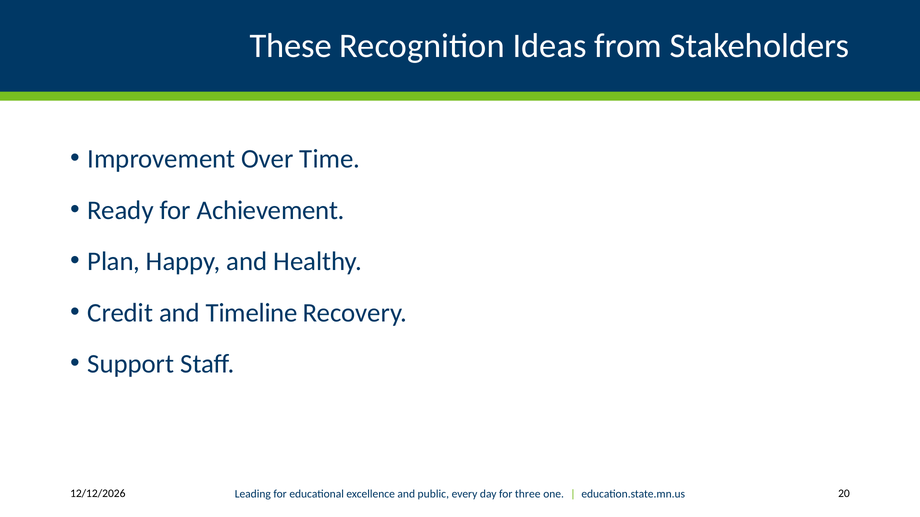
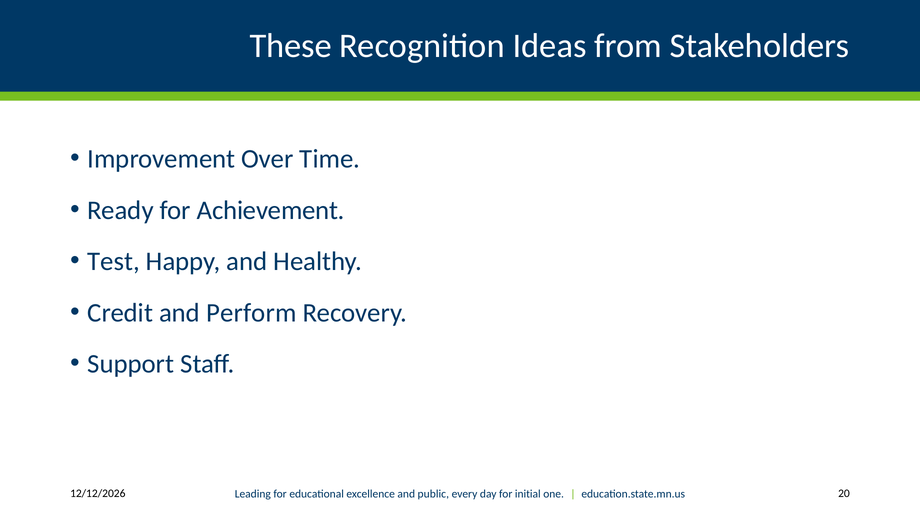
Plan: Plan -> Test (114, 262)
Timeline: Timeline -> Perform (251, 313)
three: three -> initial (528, 494)
